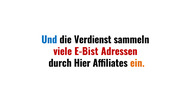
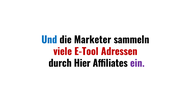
Verdienst: Verdienst -> Marketer (93, 40)
E-Bist: E-Bist -> E-Tool (86, 52)
ein colour: orange -> purple (137, 63)
